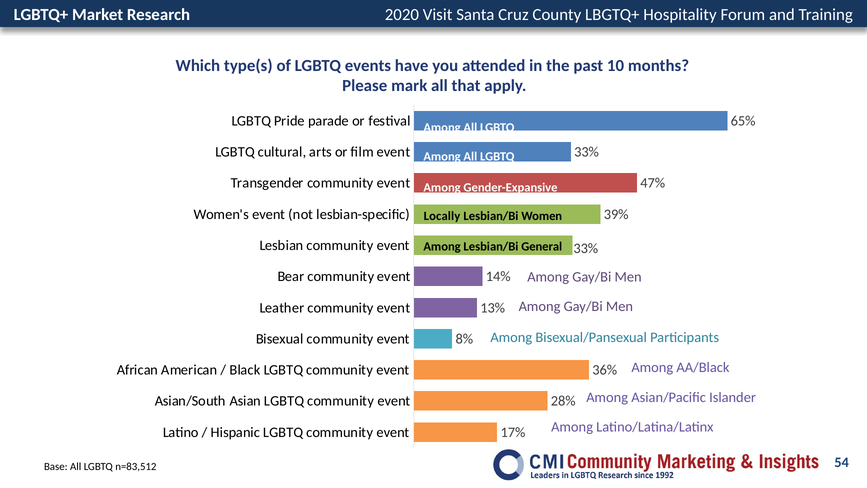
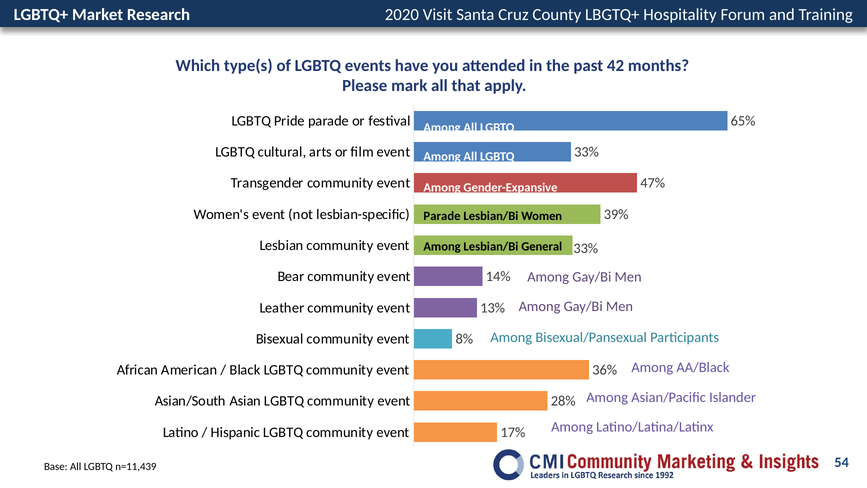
10: 10 -> 42 (615, 66)
Locally: Locally -> Parade (442, 216)
n=83,512: n=83,512 -> n=11,439 (136, 466)
